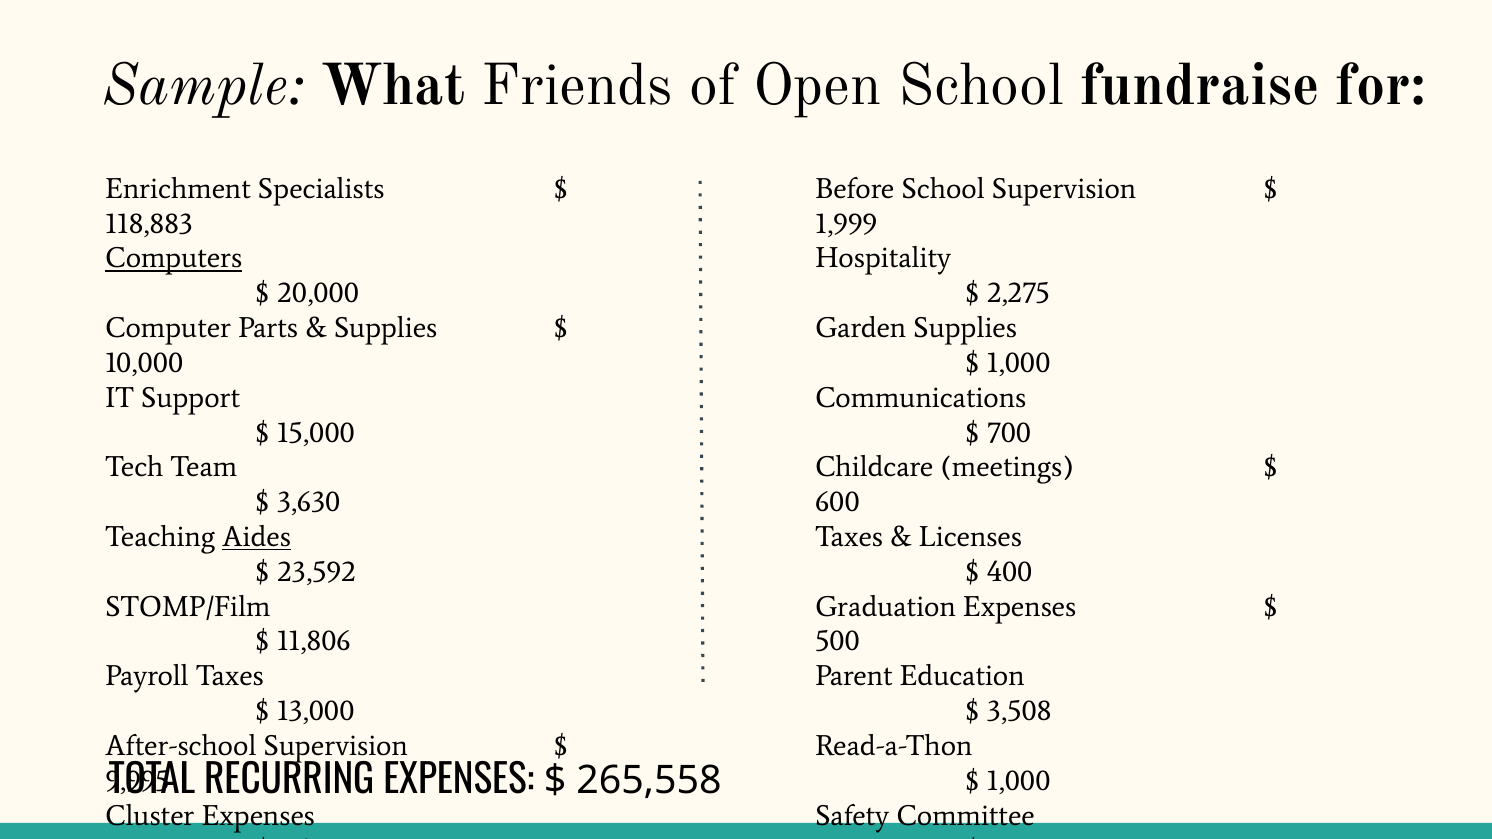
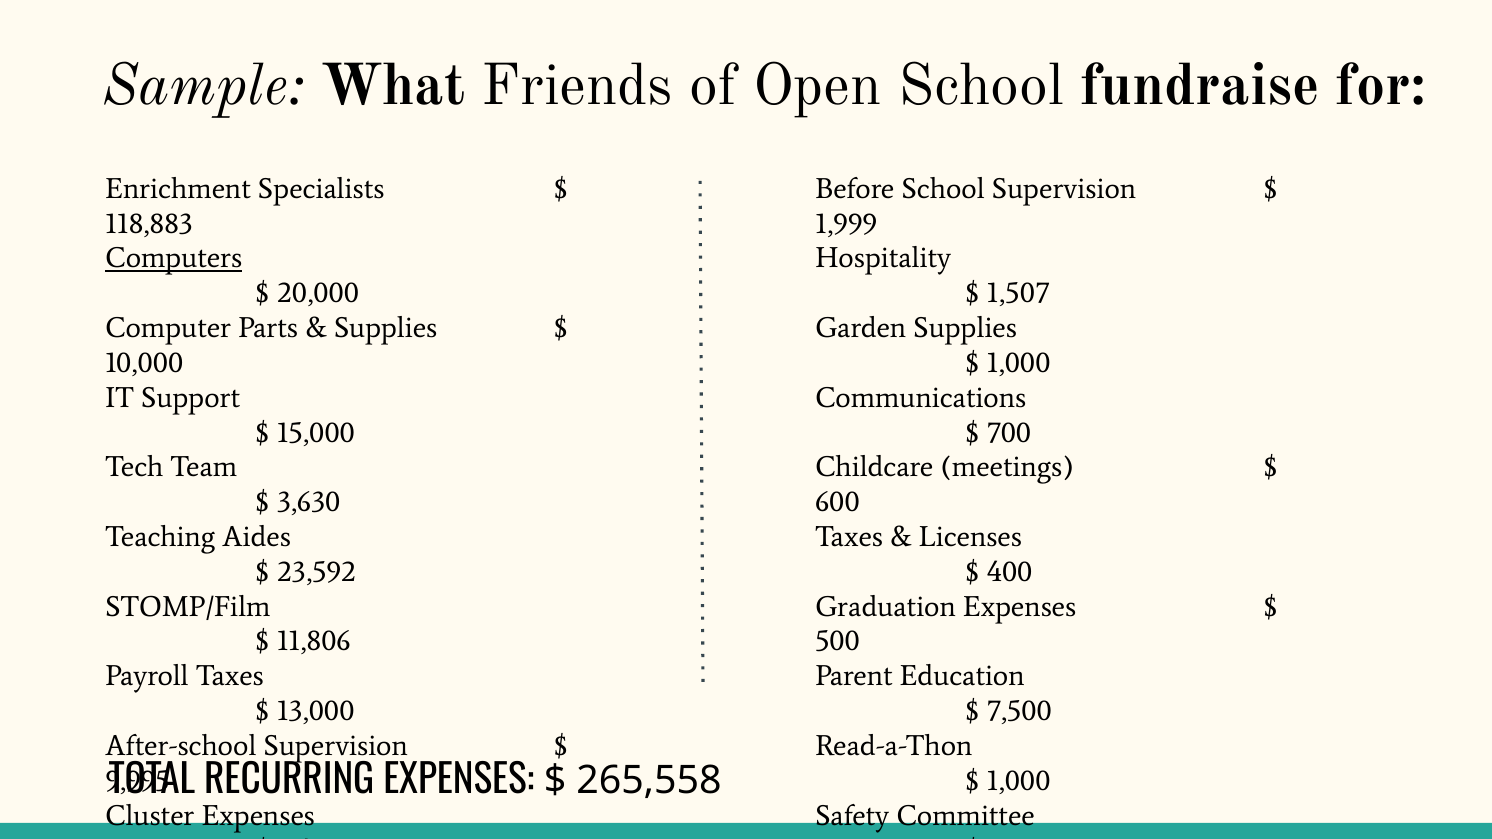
2,275: 2,275 -> 1,507 (1018, 293)
Aides underline: present -> none (257, 537)
3,508: 3,508 -> 7,500 (1019, 711)
